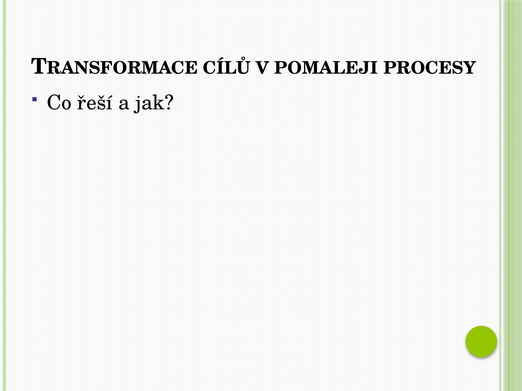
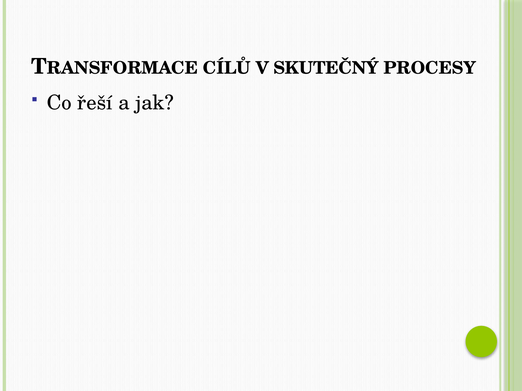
POMALEJI: POMALEJI -> SKUTEČNÝ (326, 68)
